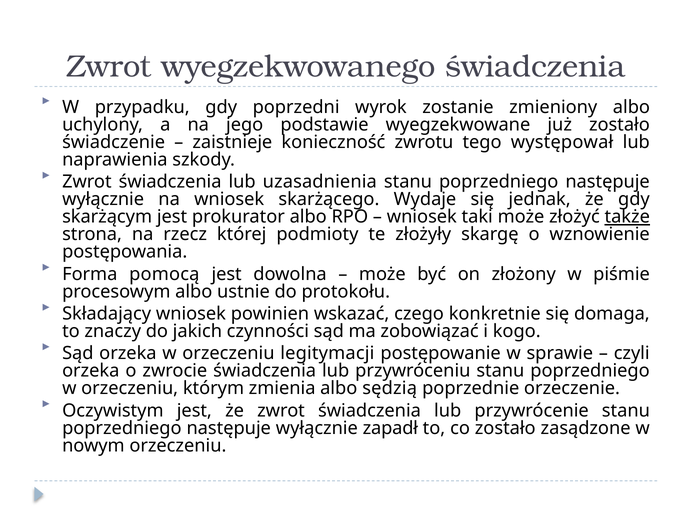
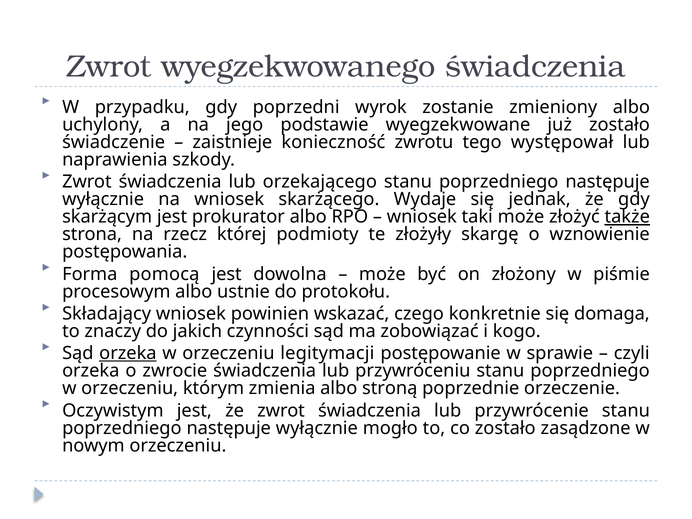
uzasadnienia: uzasadnienia -> orzekającego (320, 182)
orzeka underline: none -> present (128, 353)
sędzią: sędzią -> stroną (390, 388)
zapadł: zapadł -> mogło (390, 428)
